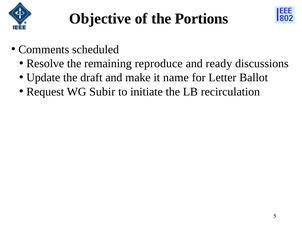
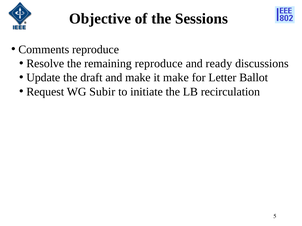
Portions: Portions -> Sessions (202, 19)
Comments scheduled: scheduled -> reproduce (96, 50)
it name: name -> make (176, 78)
